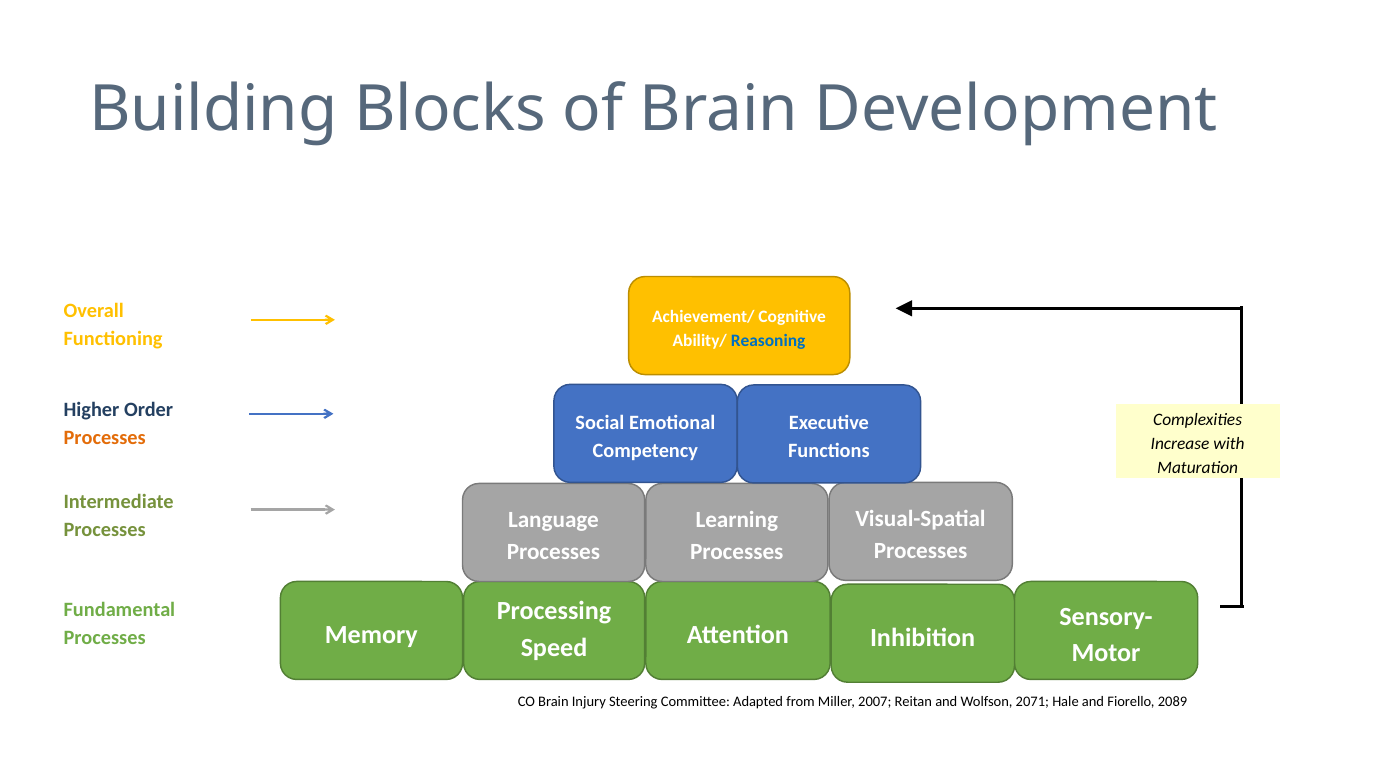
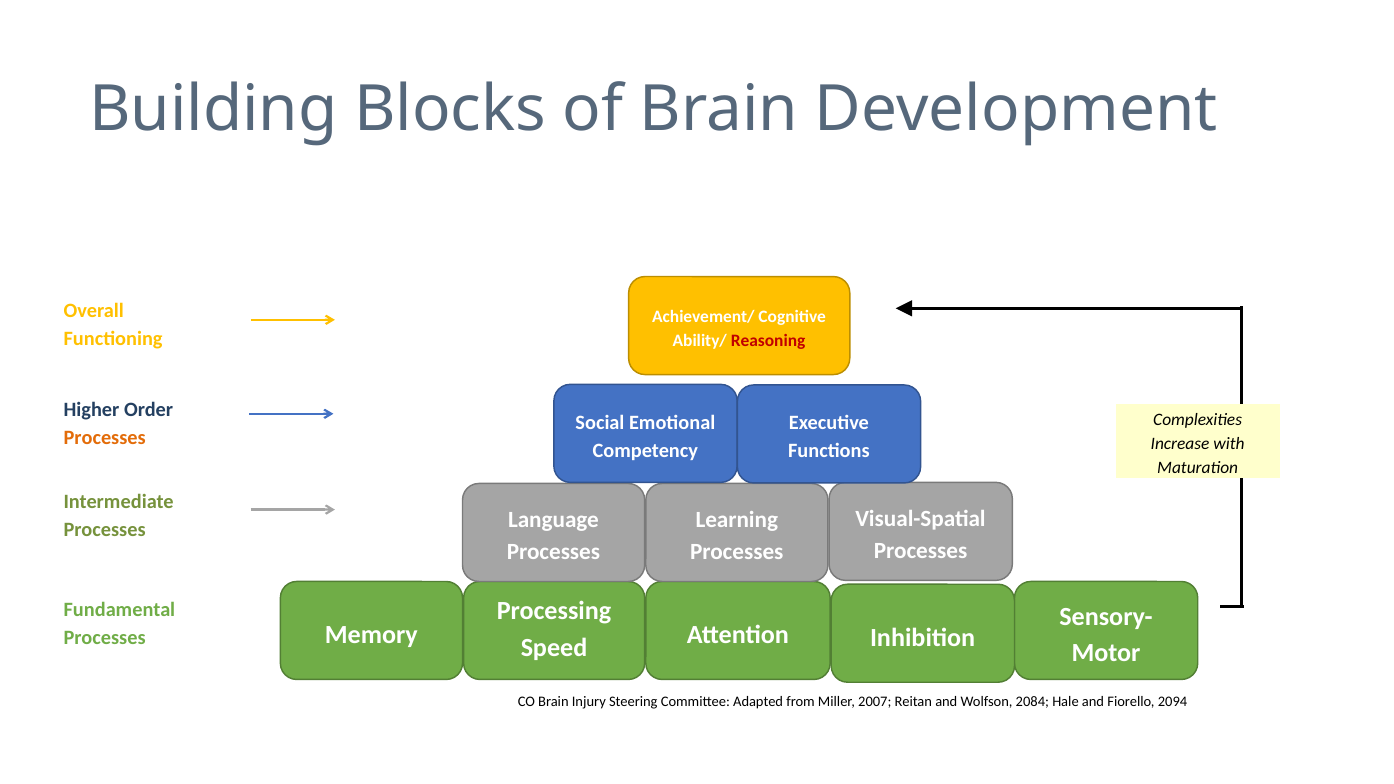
Reasoning colour: blue -> red (768, 340)
2071: 2071 -> 2084 (1032, 702)
2089: 2089 -> 2094 (1173, 702)
